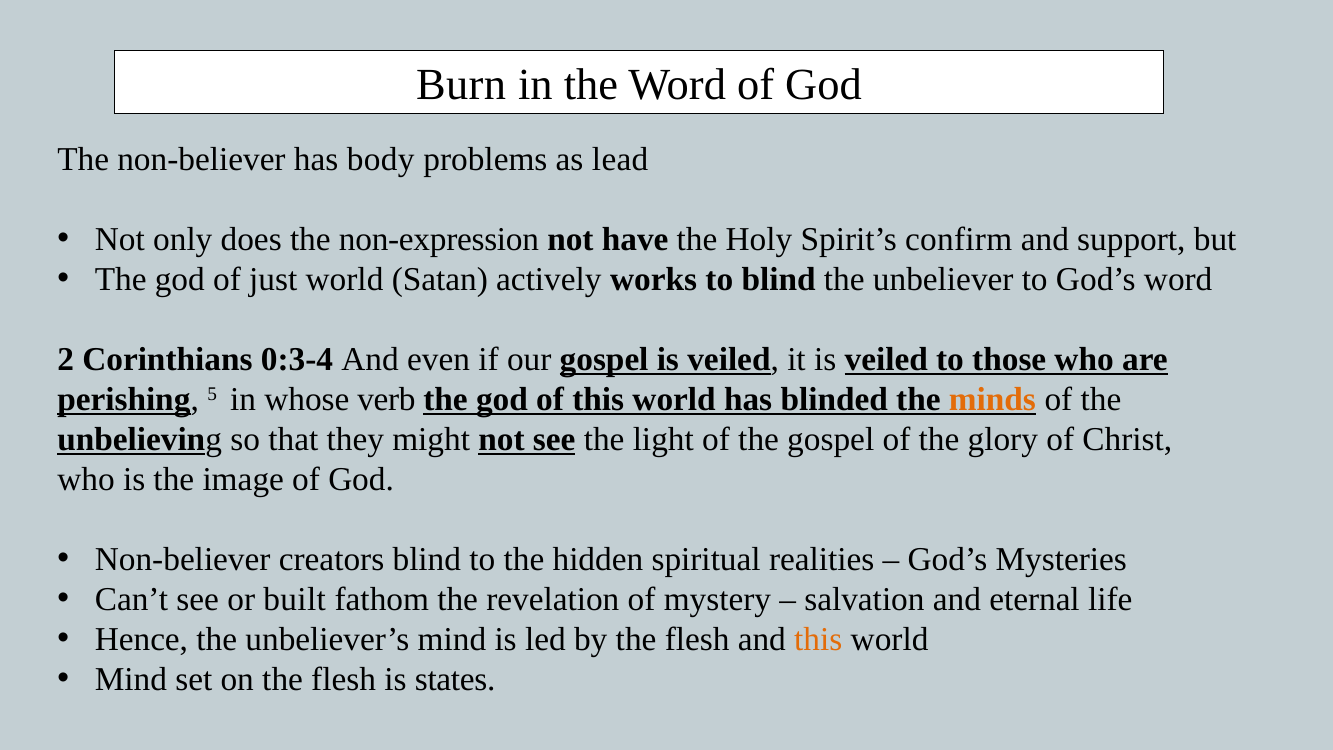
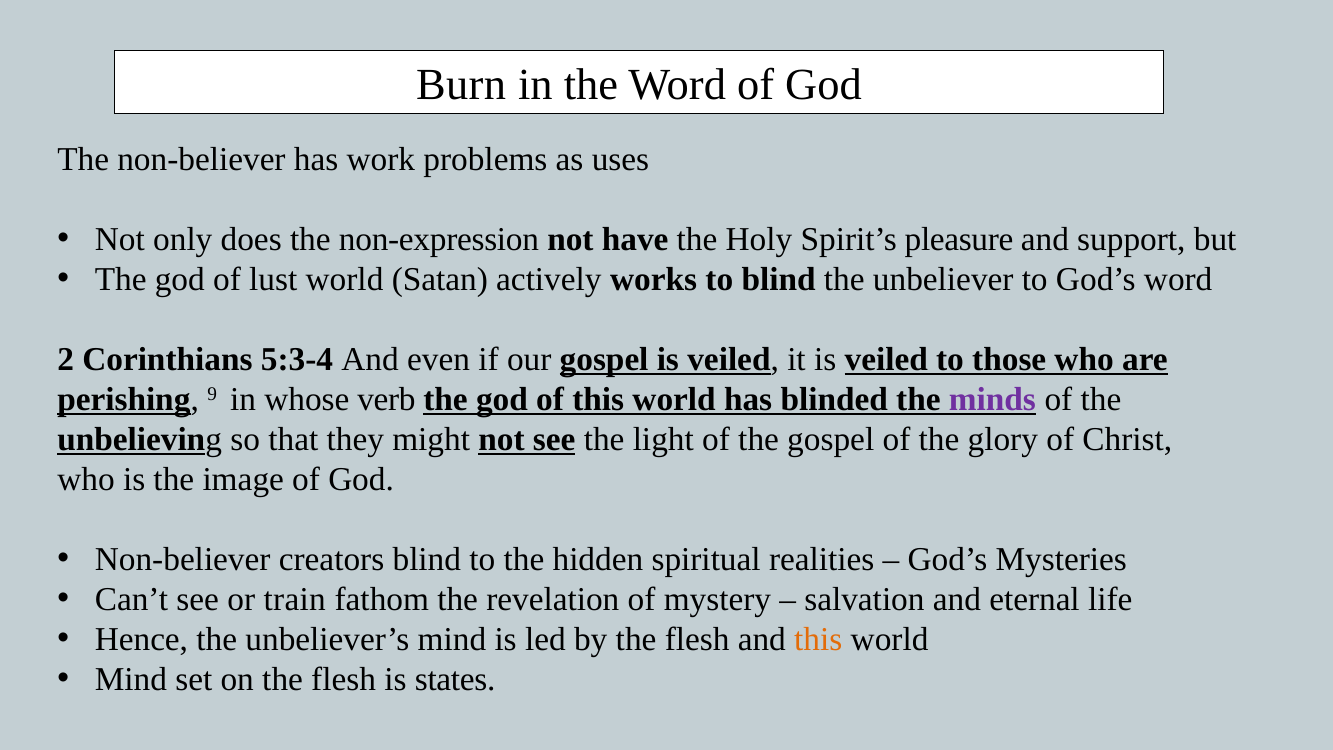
body: body -> work (381, 159)
lead: lead -> uses (620, 159)
confirm: confirm -> pleasure (959, 239)
just: just -> lust (273, 279)
0:3-4: 0:3-4 -> 5:3-4 (297, 359)
5: 5 -> 9 (212, 394)
minds colour: orange -> purple (992, 399)
built: built -> train (295, 599)
